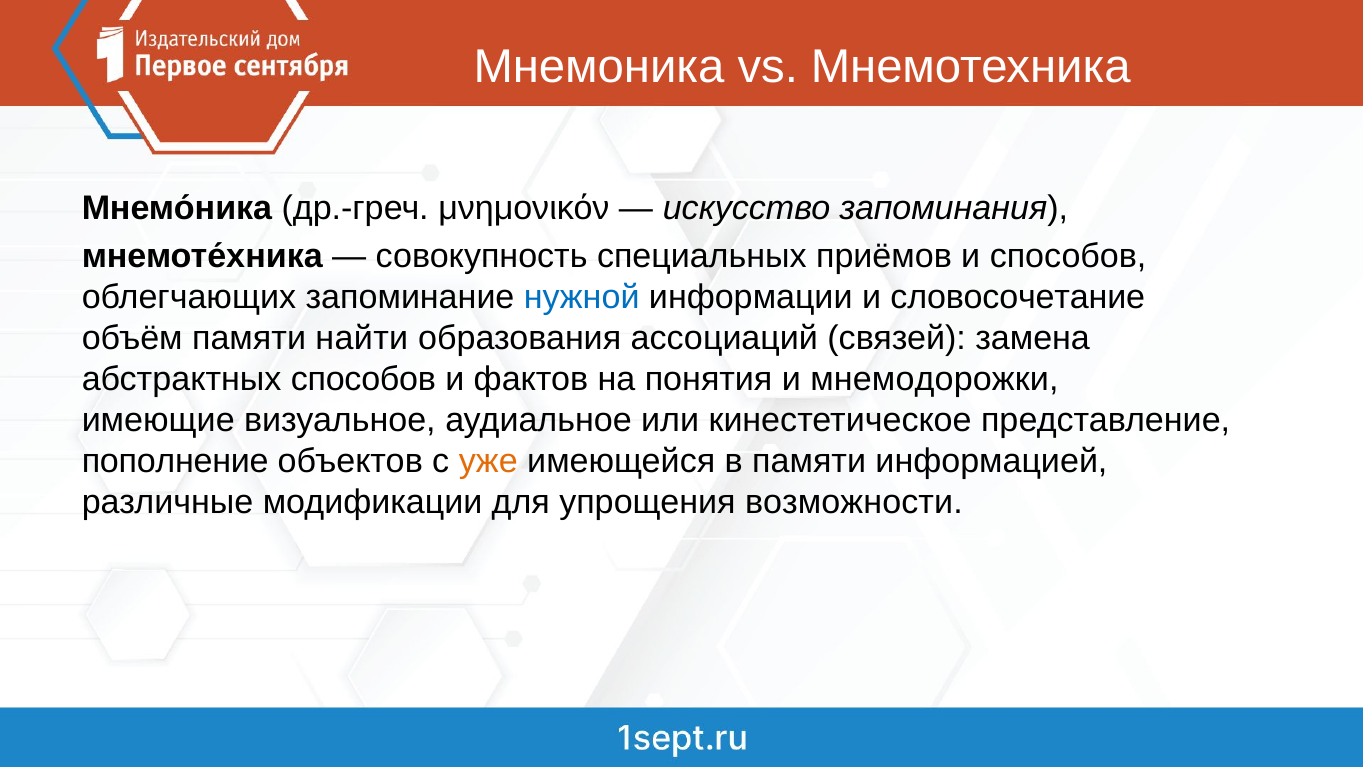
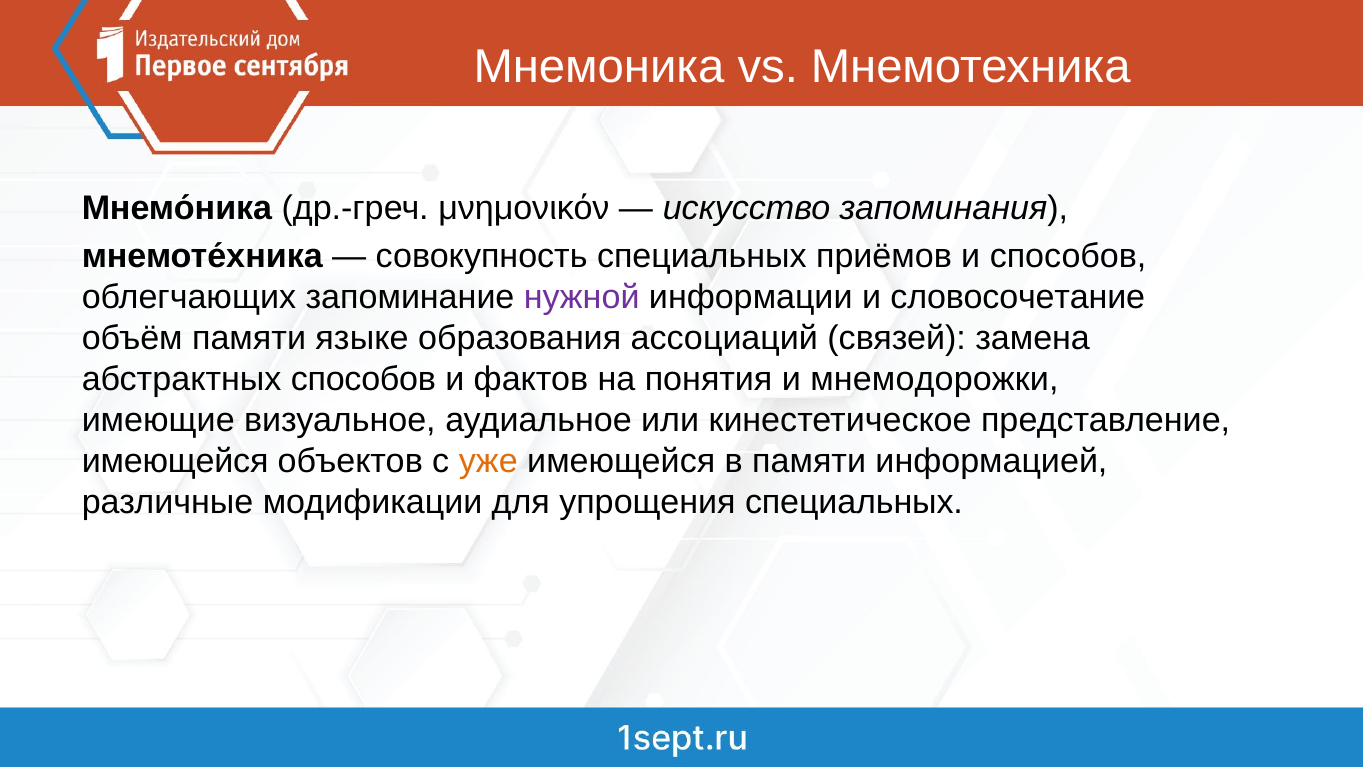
нужной colour: blue -> purple (582, 297)
найти: найти -> языке (362, 338)
пополнение: пополнение -> имеющейся (175, 461)
упрощения возможности: возможности -> специальных (854, 502)
